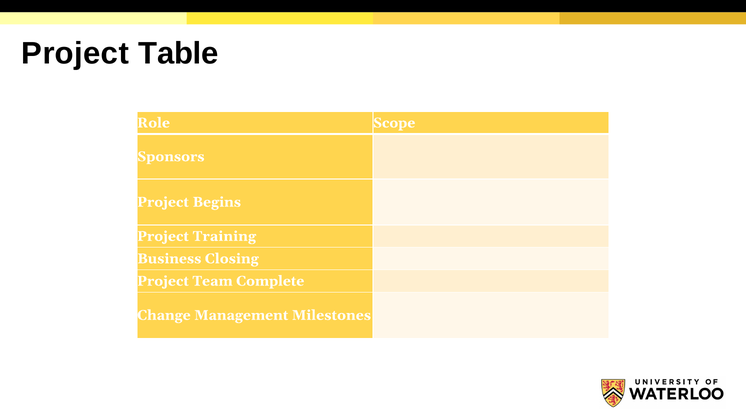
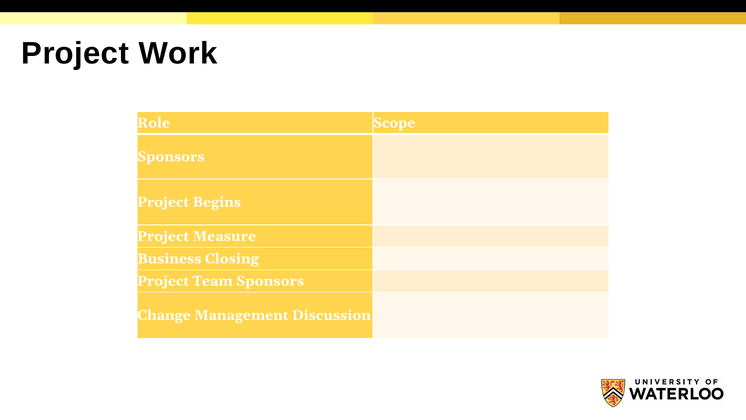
Table: Table -> Work (178, 53)
Training: Training -> Measure (224, 236)
Team Complete: Complete -> Sponsors (270, 281)
Milestones: Milestones -> Discussion (331, 315)
